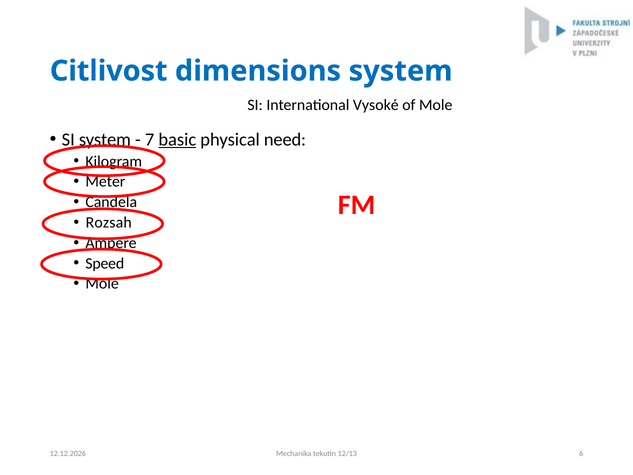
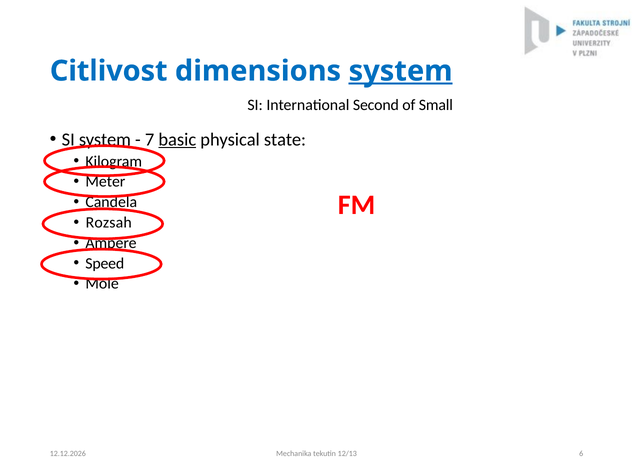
system underline: none -> present (401, 71)
Vysoké: Vysoké -> Second (376, 105)
of Mole: Mole -> Small (436, 105)
need: need -> state (285, 139)
